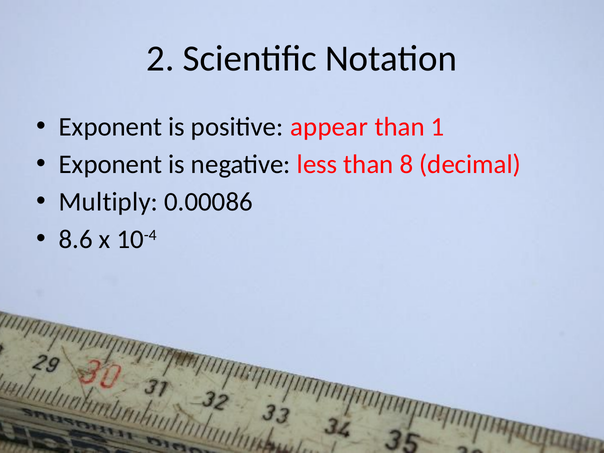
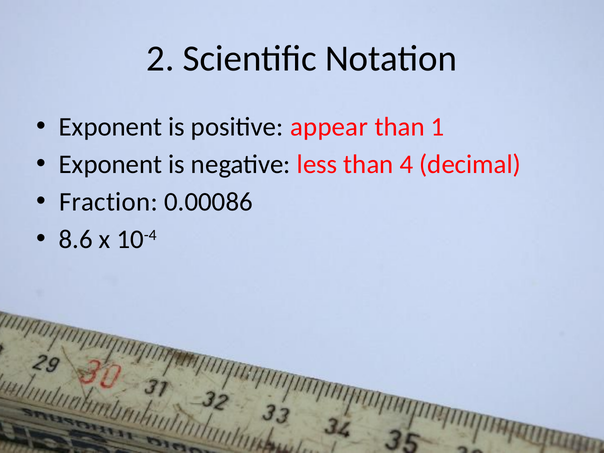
8: 8 -> 4 (406, 164)
Multiply: Multiply -> Fraction (108, 202)
